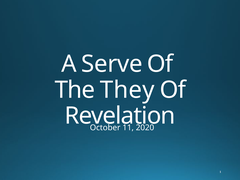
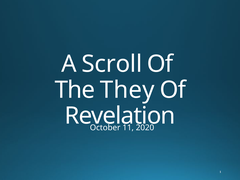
Serve: Serve -> Scroll (112, 64)
